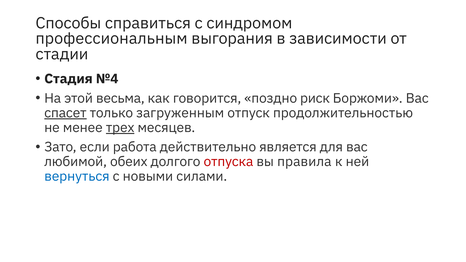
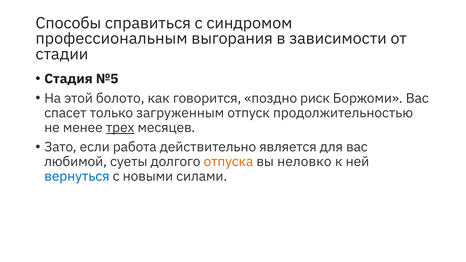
№4: №4 -> №5 (107, 79)
весьма: весьма -> болото (120, 98)
спасет underline: present -> none (65, 113)
обеих: обеих -> суеты (129, 162)
отпуска colour: red -> orange (228, 162)
правила: правила -> неловко (304, 162)
